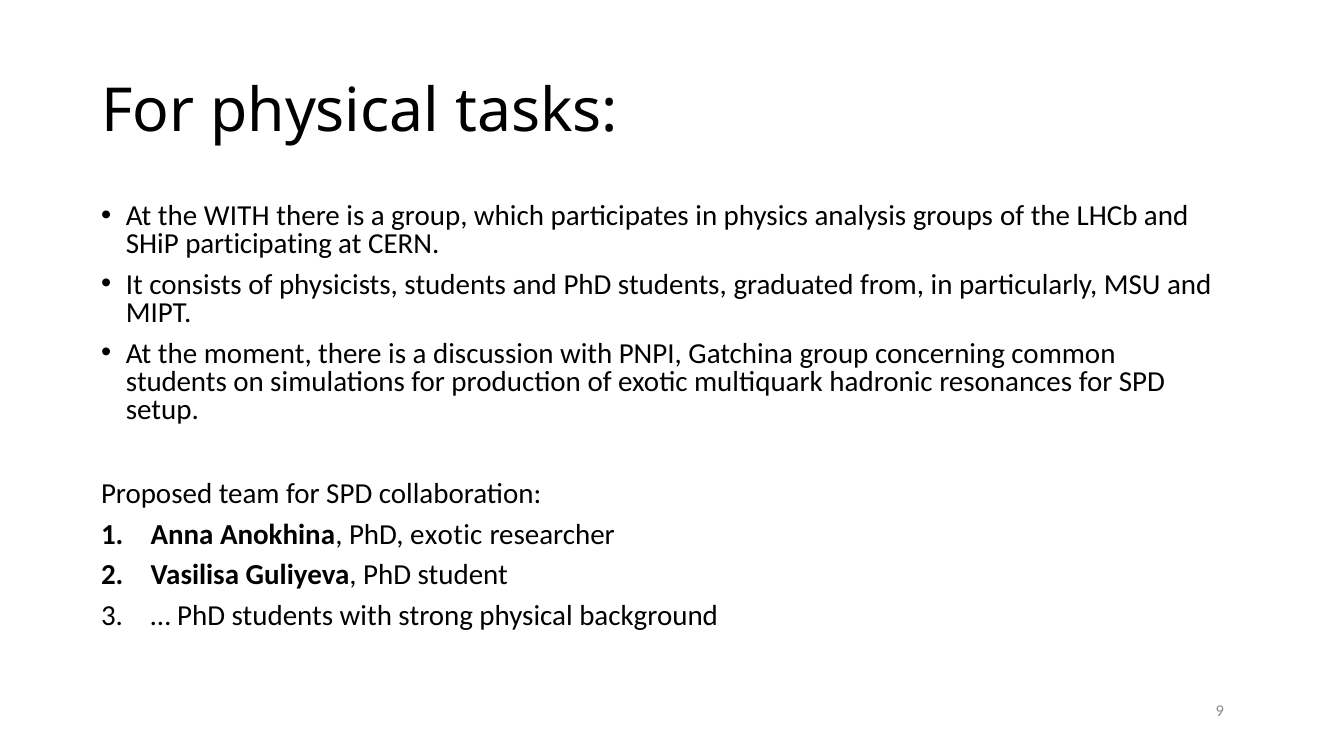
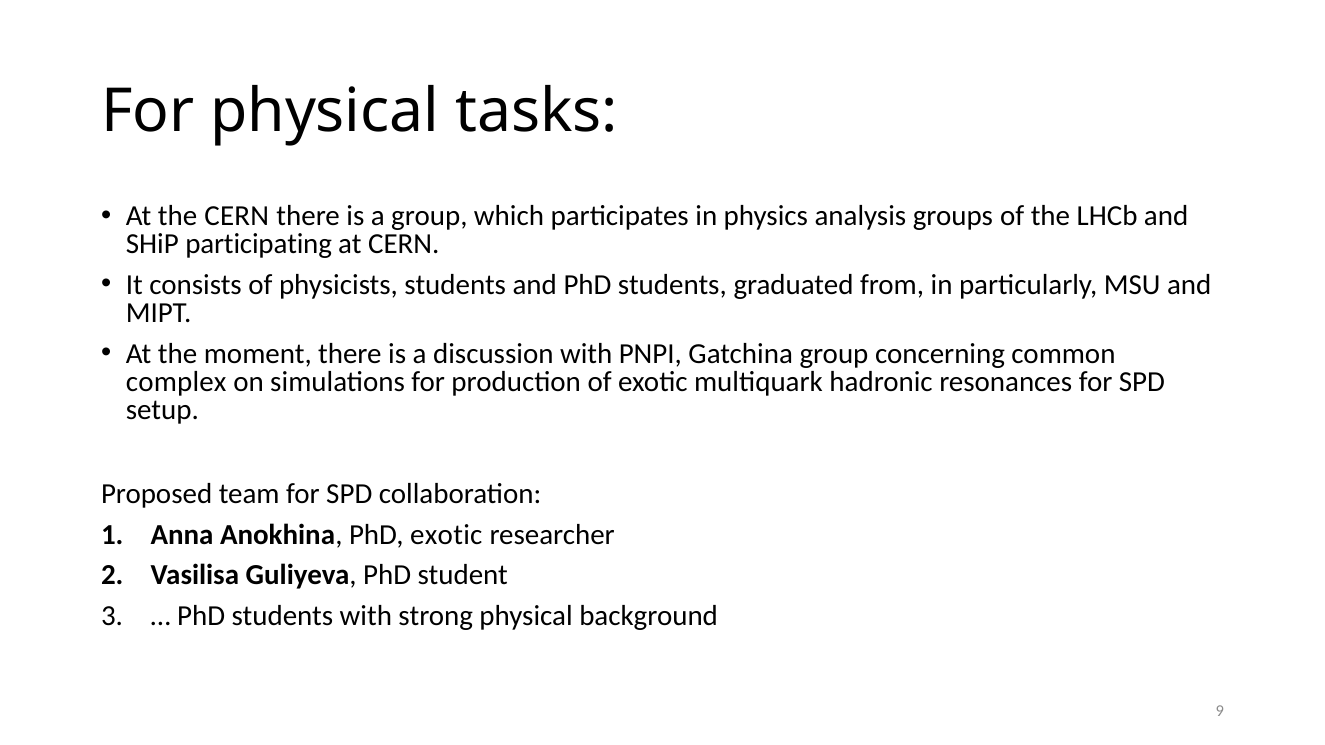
the WITH: WITH -> CERN (237, 216)
students: students -> complex (176, 382)
